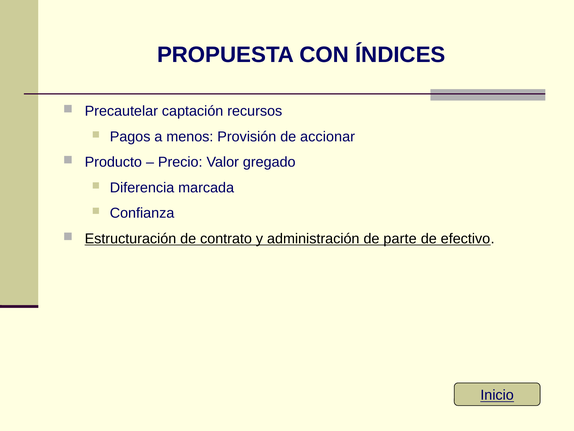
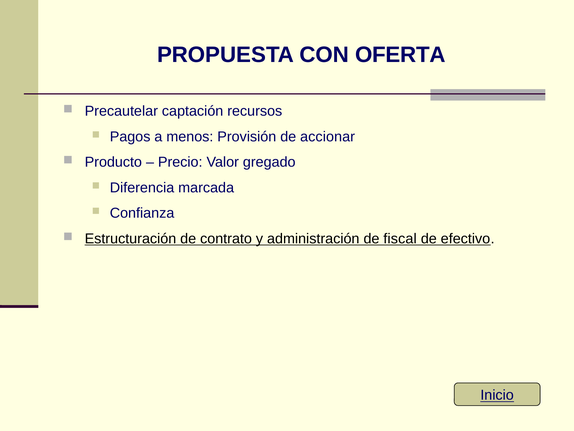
ÍNDICES: ÍNDICES -> OFERTA (400, 55)
parte: parte -> fiscal (400, 238)
